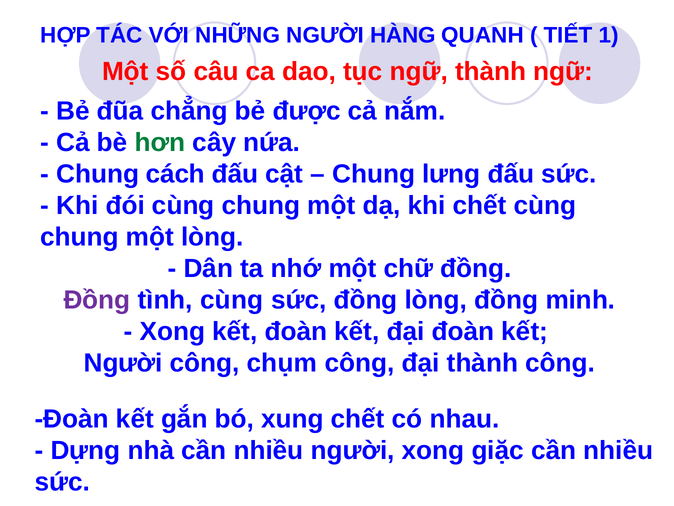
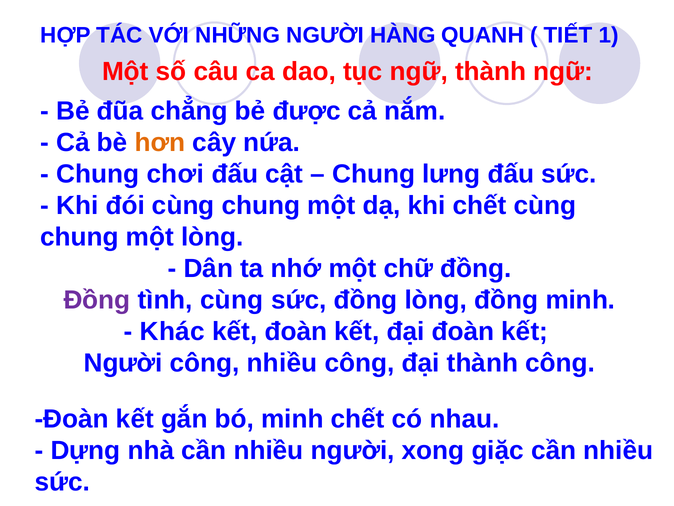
hơn colour: green -> orange (160, 142)
cách: cách -> chơi (175, 174)
Xong: Xong -> Khác (172, 331)
công chụm: chụm -> nhiều (282, 363)
bó xung: xung -> minh (292, 419)
